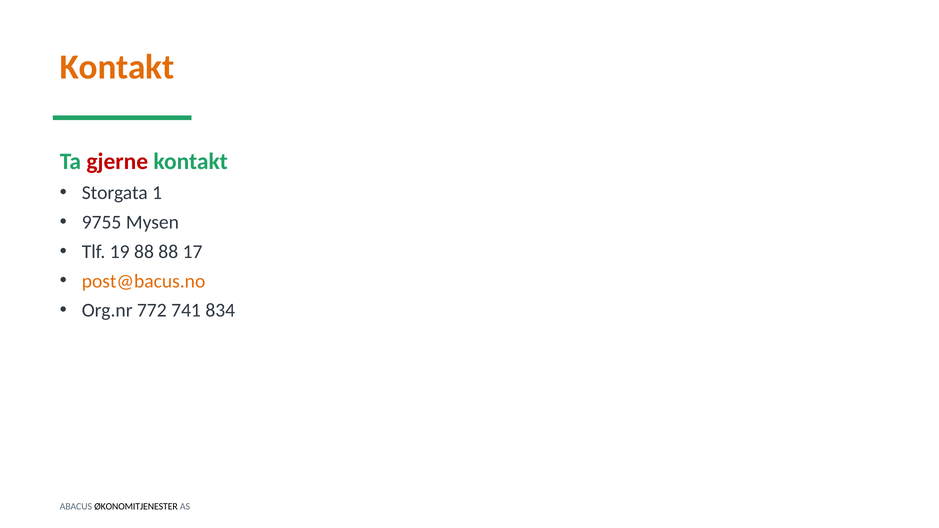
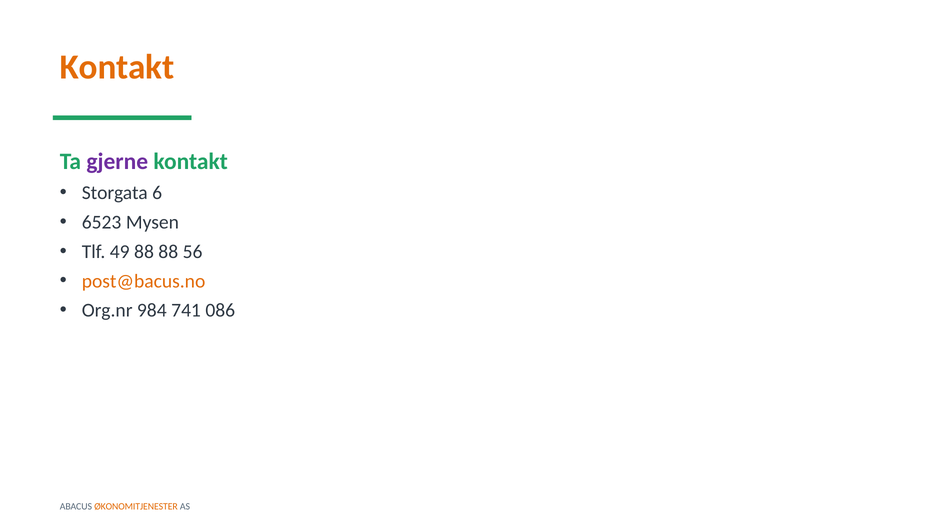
gjerne colour: red -> purple (117, 162)
1: 1 -> 6 (157, 193)
9755: 9755 -> 6523 (102, 222)
19: 19 -> 49 (120, 252)
17: 17 -> 56 (193, 252)
772: 772 -> 984 (152, 311)
834: 834 -> 086 (220, 311)
ØKONOMITJENESTER colour: black -> orange (136, 507)
